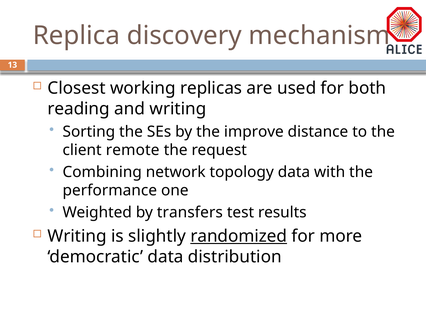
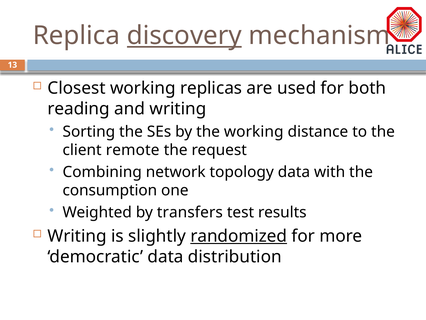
discovery underline: none -> present (184, 36)
the improve: improve -> working (254, 131)
performance: performance -> consumption (110, 190)
